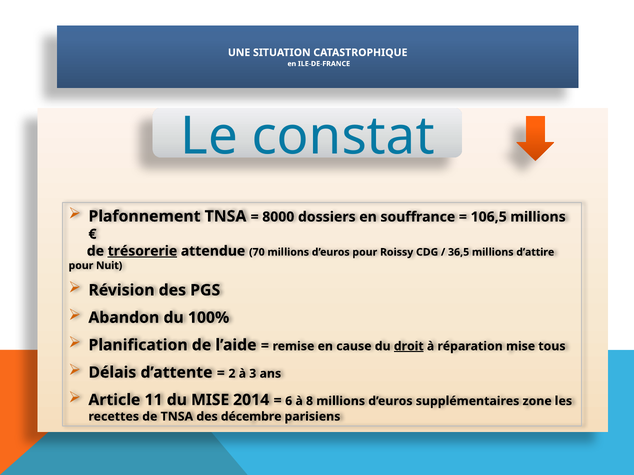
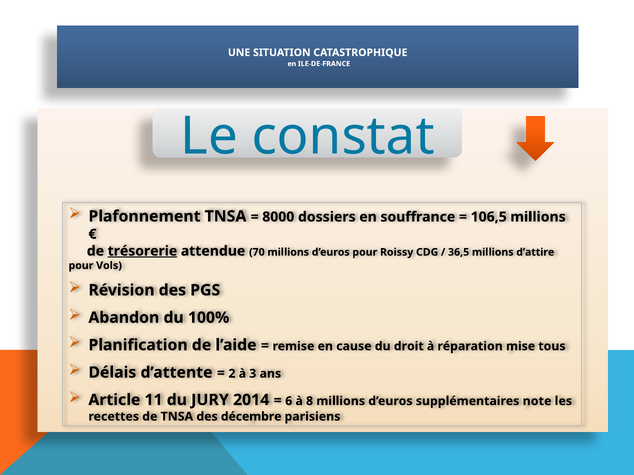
Nuit: Nuit -> Vols (109, 266)
droit underline: present -> none (409, 347)
du MISE: MISE -> JURY (210, 400)
zone: zone -> note (537, 401)
